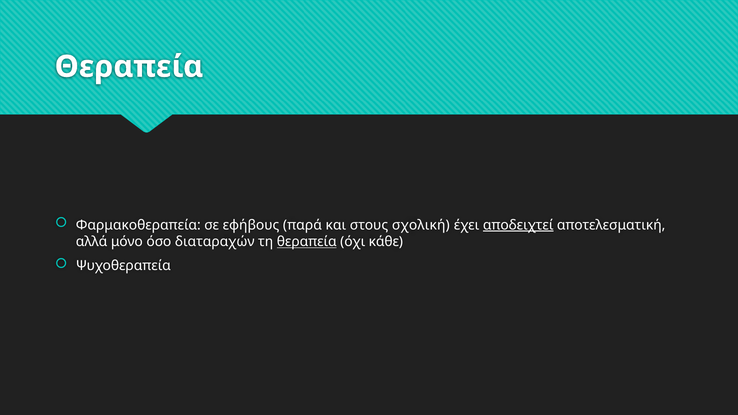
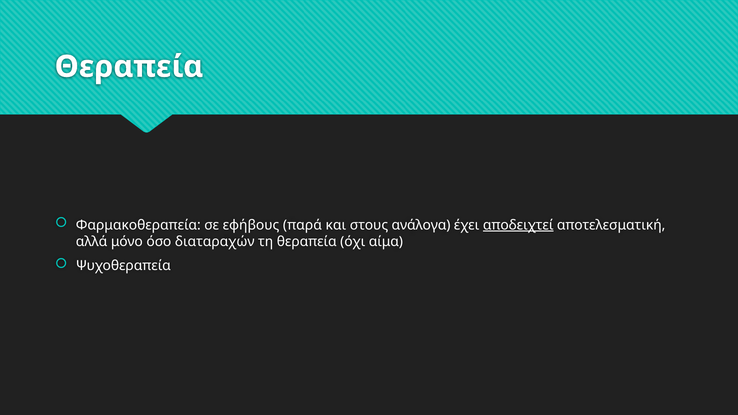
σχολική: σχολική -> ανάλογα (421, 225)
θεραπεία underline: present -> none (307, 242)
κάθε: κάθε -> αίμα (386, 242)
